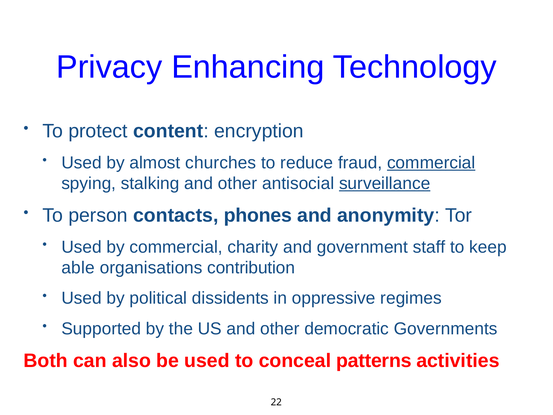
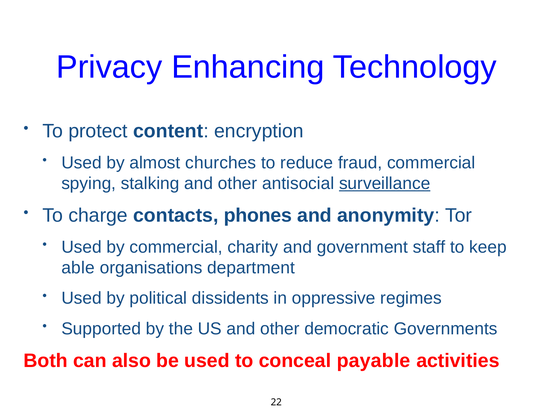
commercial underline: present -> none (431, 163)
person: person -> charge (98, 215)
contribution: contribution -> department (251, 268)
patterns: patterns -> payable (374, 360)
